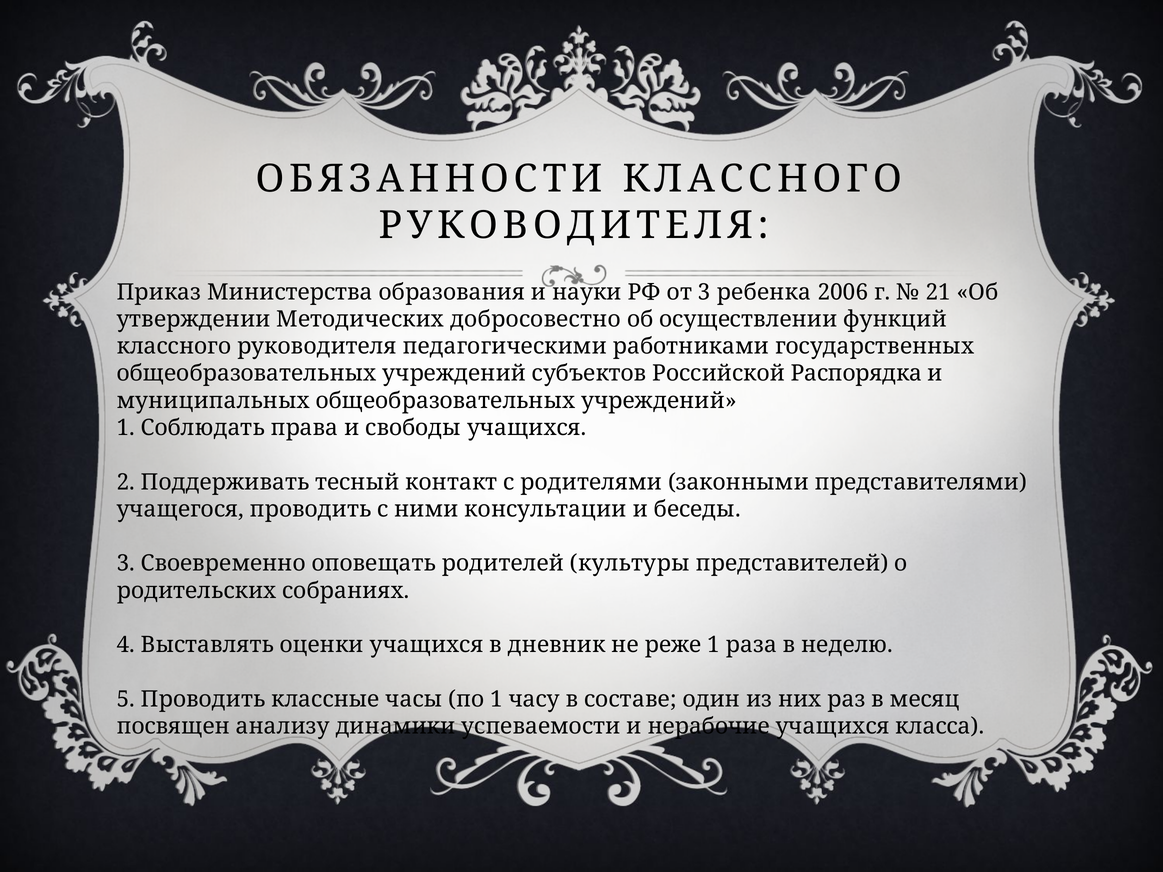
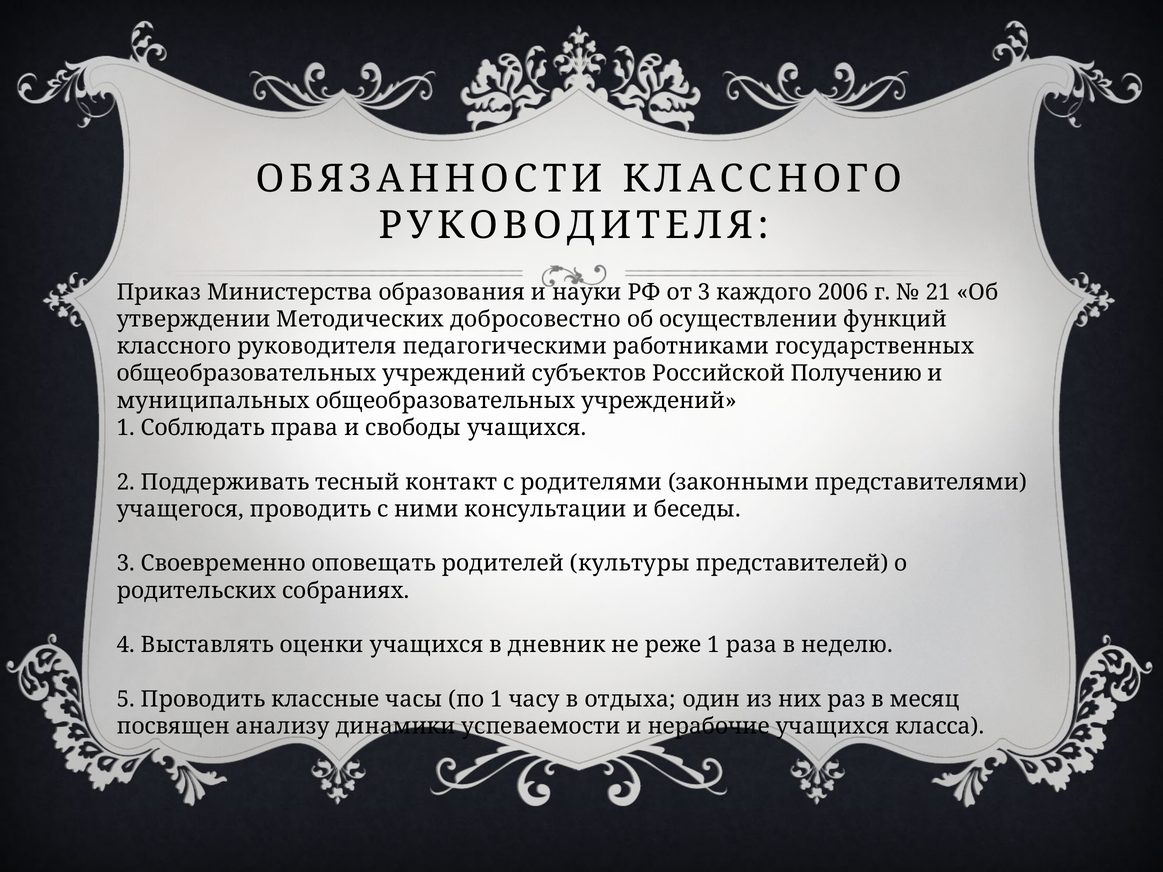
ребенка: ребенка -> каждого (764, 292)
Распорядка: Распорядка -> Получению (856, 374)
составе: составе -> отдыха (630, 699)
